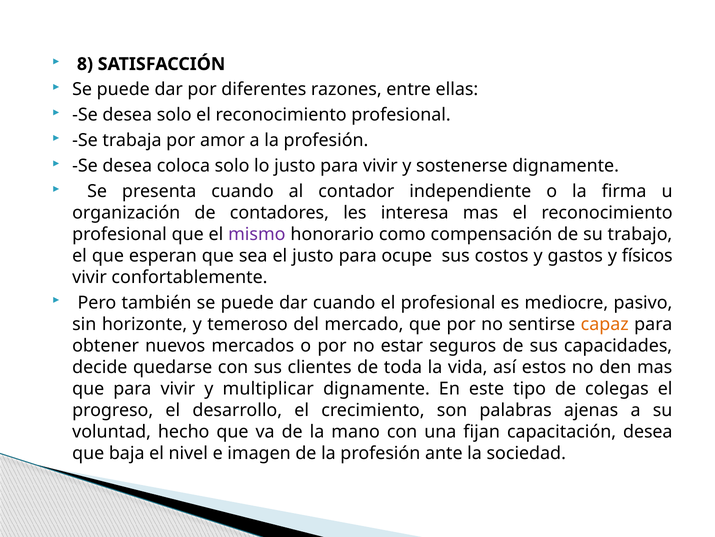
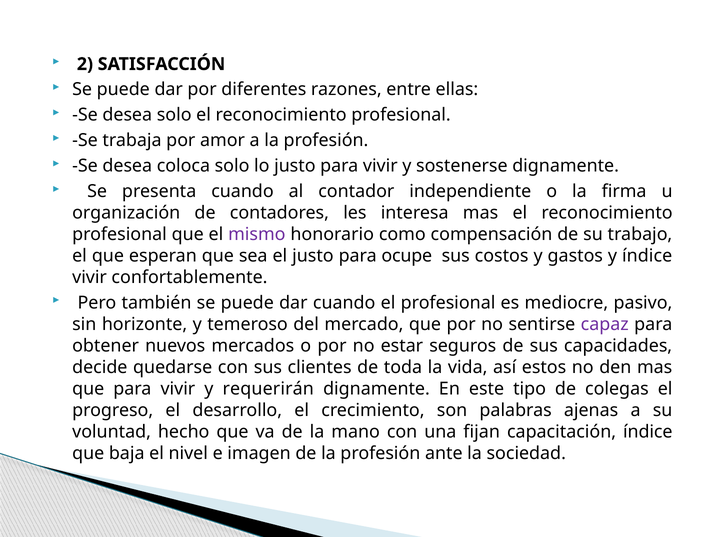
8: 8 -> 2 (85, 64)
y físicos: físicos -> índice (647, 255)
capaz colour: orange -> purple (605, 324)
multiplicar: multiplicar -> requerirán (268, 388)
capacitación desea: desea -> índice (648, 431)
